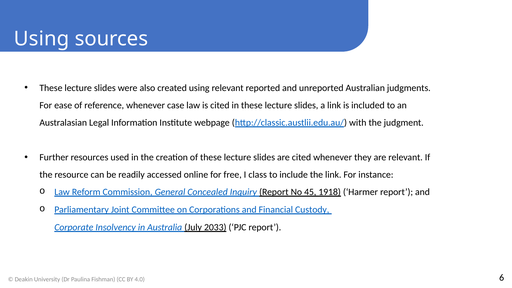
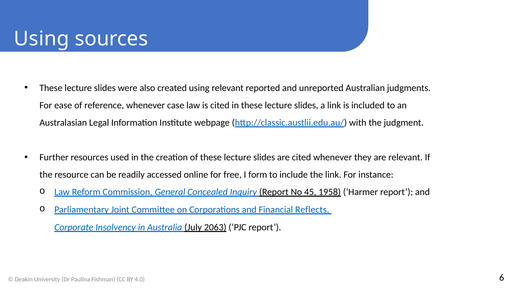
class: class -> form (258, 175)
1918: 1918 -> 1958 (330, 192)
Custody: Custody -> Reflects (312, 210)
2033: 2033 -> 2063 (215, 227)
